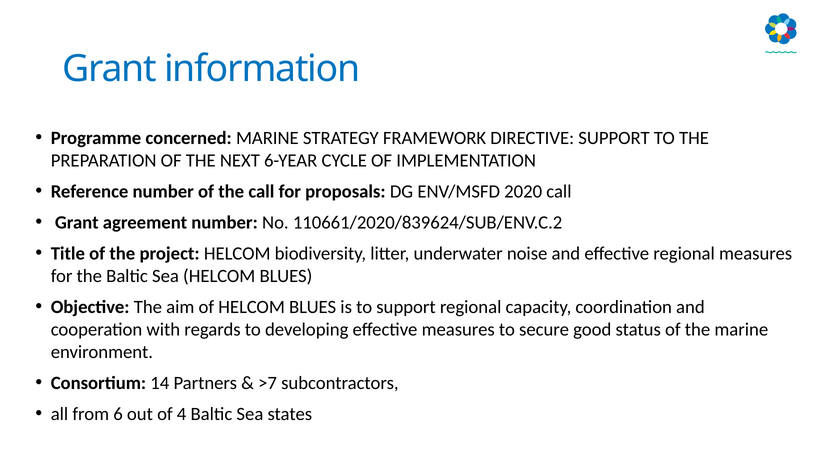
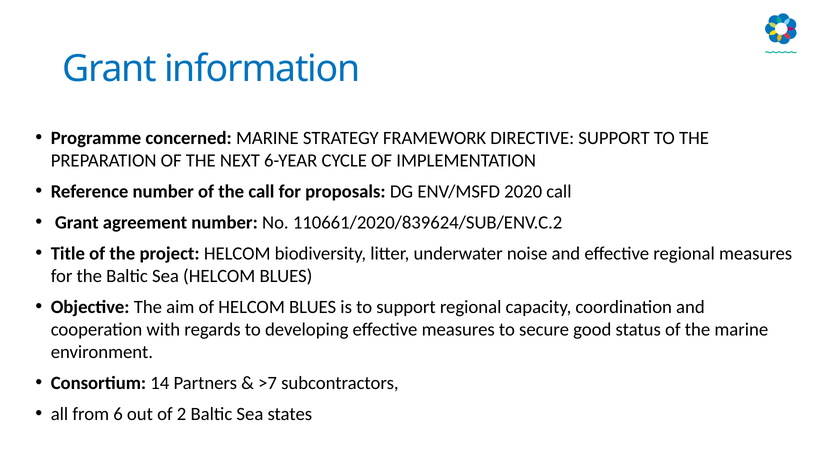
4: 4 -> 2 (182, 414)
